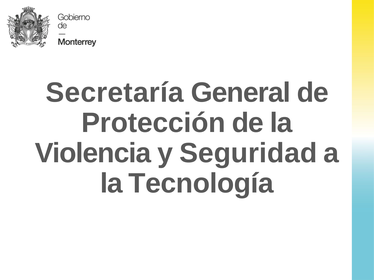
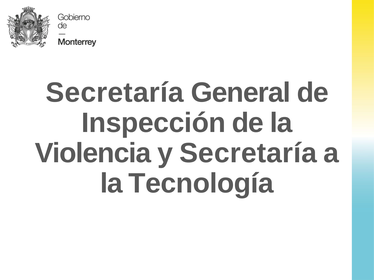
Protección: Protección -> Inspección (154, 123)
y Seguridad: Seguridad -> Secretaría (248, 153)
